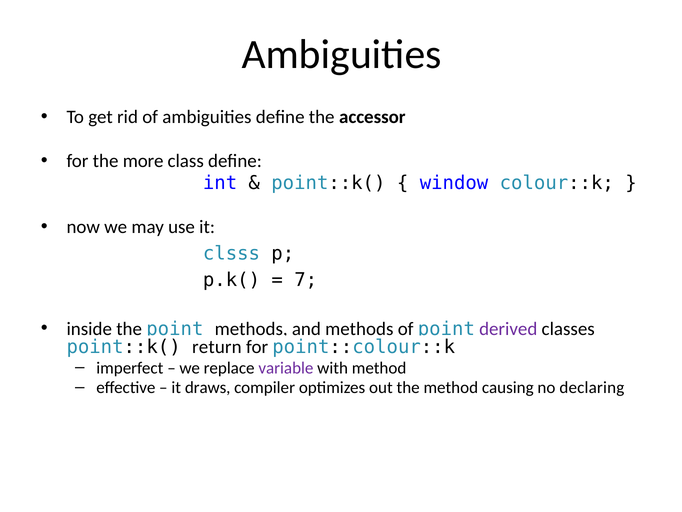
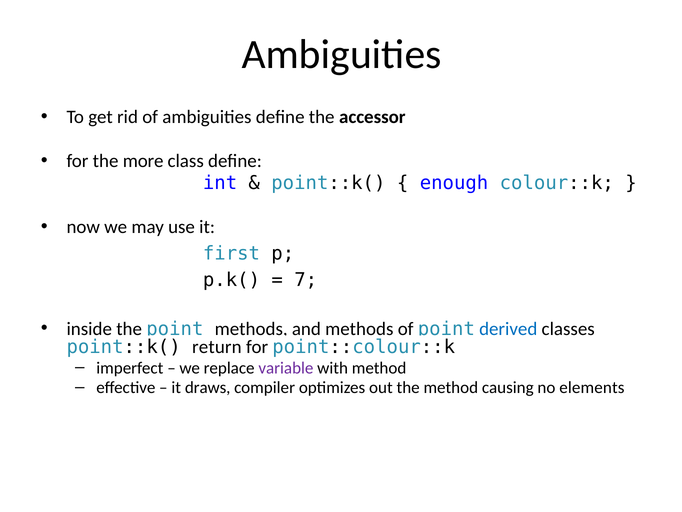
window: window -> enough (454, 183)
clsss: clsss -> first (231, 253)
derived colour: purple -> blue (508, 329)
declaring: declaring -> elements (592, 387)
